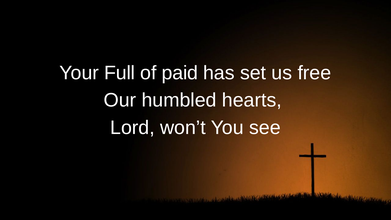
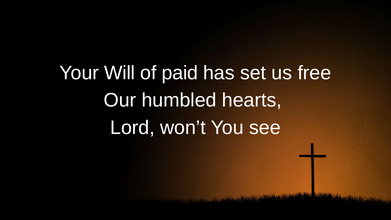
Full: Full -> Will (120, 73)
